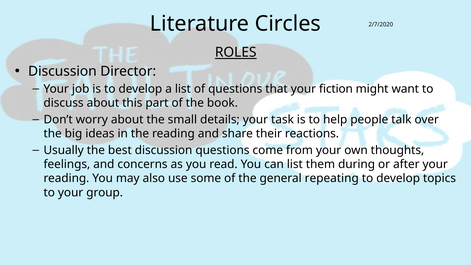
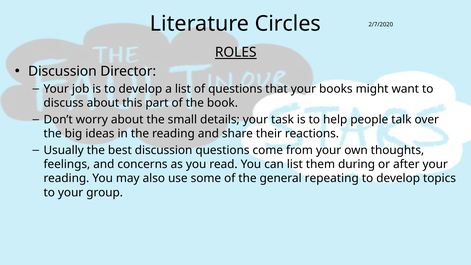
fiction: fiction -> books (336, 89)
